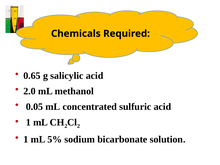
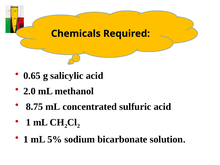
0.05: 0.05 -> 8.75 (34, 107)
